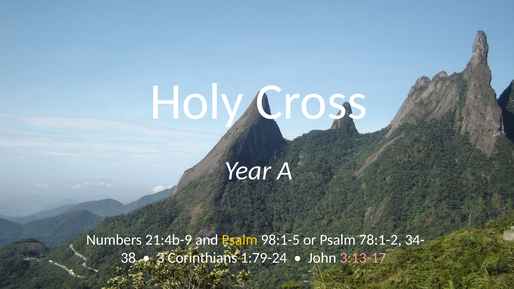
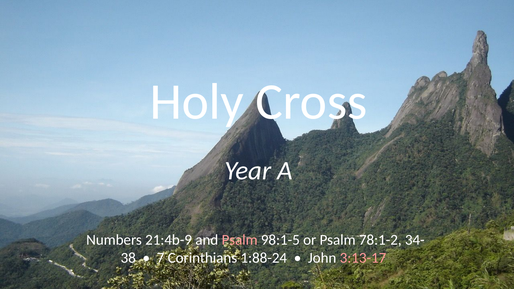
Psalm colour: yellow -> pink (240, 240)
3: 3 -> 7 (161, 258)
1:79-24: 1:79-24 -> 1:88-24 (264, 258)
